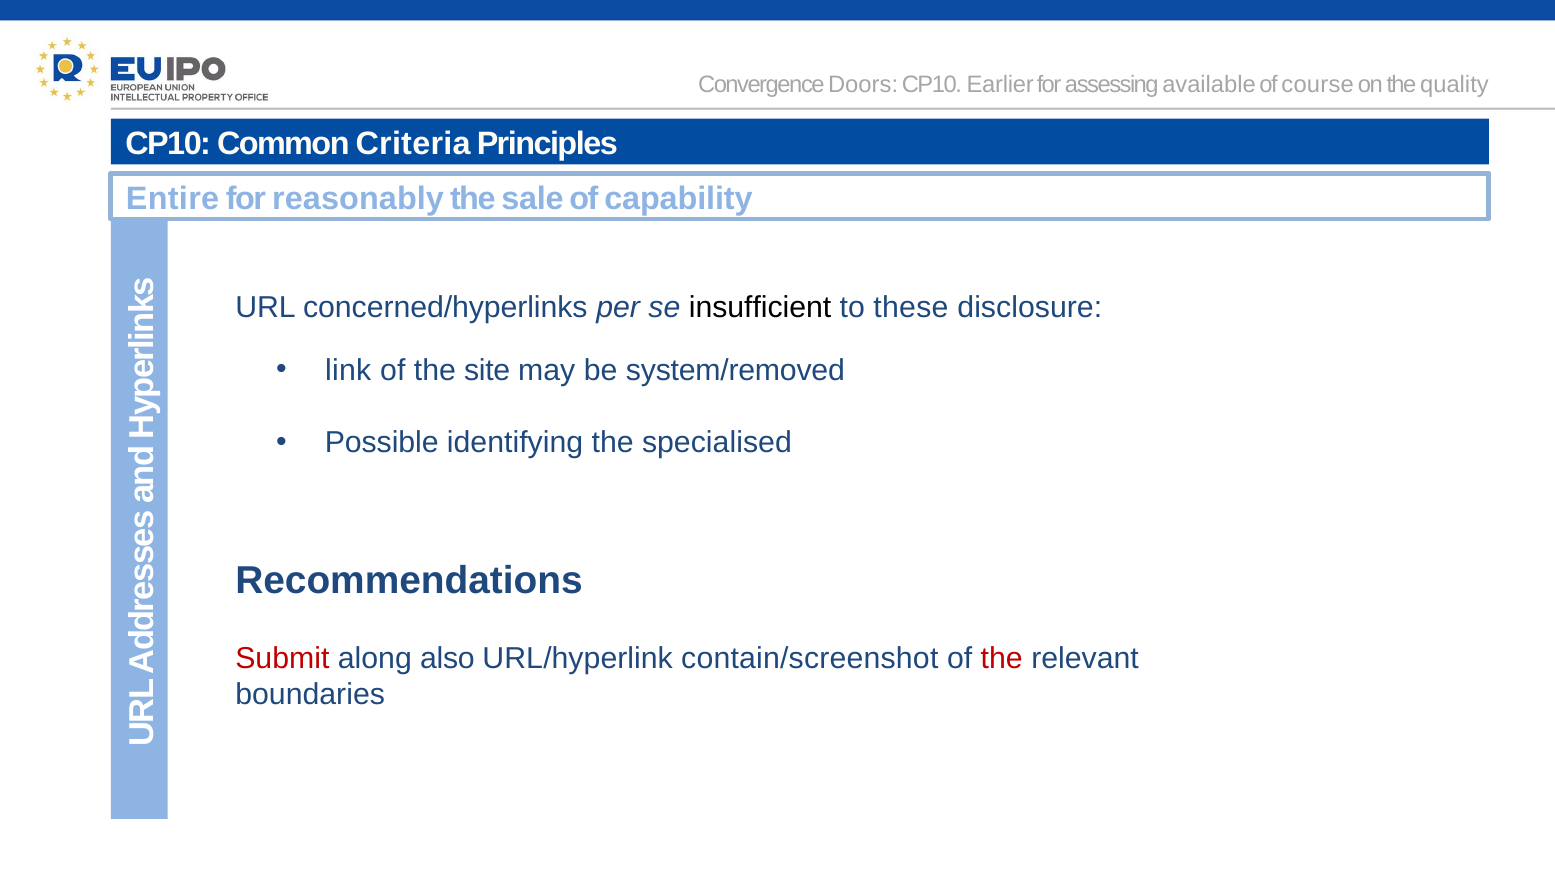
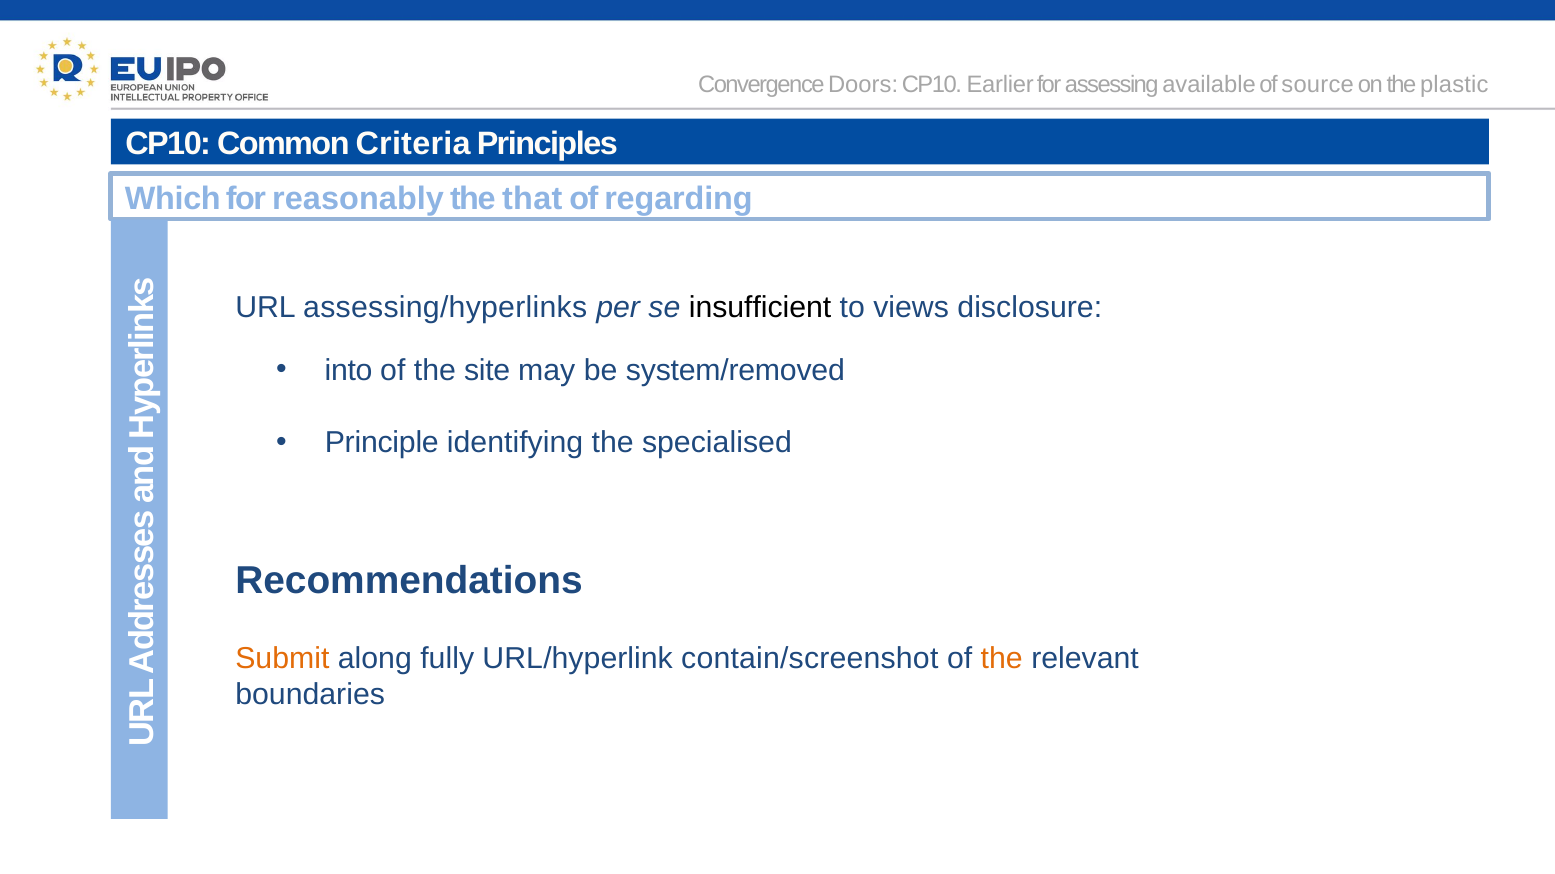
course: course -> source (1318, 85)
quality: quality -> plastic (1454, 85)
Entire: Entire -> Which (173, 199)
sale: sale -> that (532, 199)
capability: capability -> regarding (678, 199)
concerned/hyperlinks: concerned/hyperlinks -> assessing/hyperlinks (445, 308)
these: these -> views (911, 308)
link: link -> into (349, 371)
Possible: Possible -> Principle (382, 443)
Submit colour: red -> orange (282, 659)
also: also -> fully (447, 659)
the colour: red -> orange (1002, 659)
